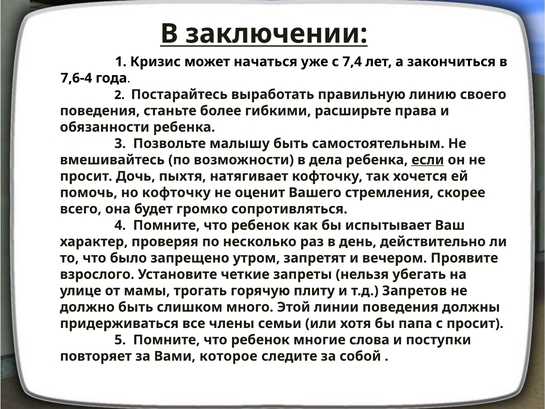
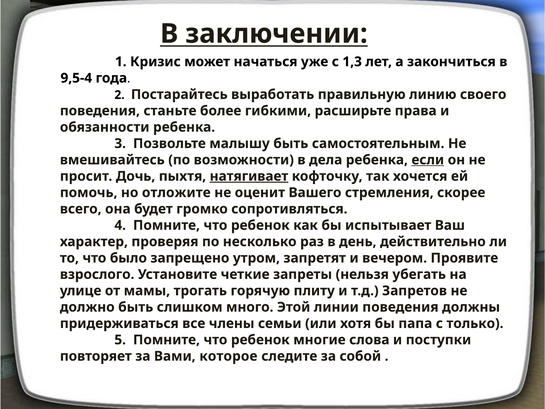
7,4: 7,4 -> 1,3 (352, 62)
7,6-4: 7,6-4 -> 9,5-4 (76, 78)
натягивает underline: none -> present (249, 176)
но кофточку: кофточку -> отложите (176, 192)
с просит: просит -> только (475, 323)
